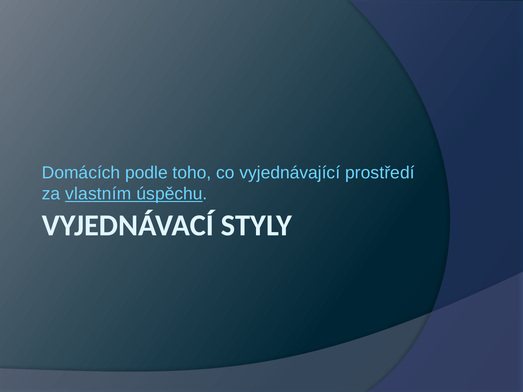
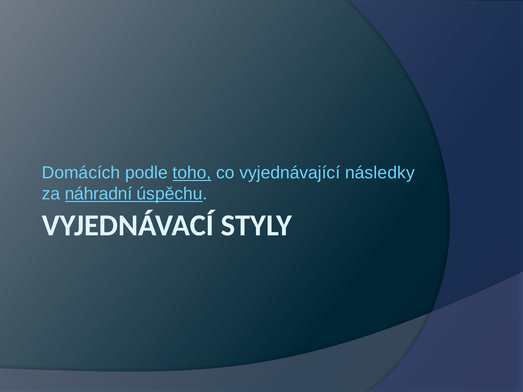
toho underline: none -> present (192, 173)
prostředí: prostředí -> následky (380, 173)
vlastním: vlastním -> náhradní (99, 194)
